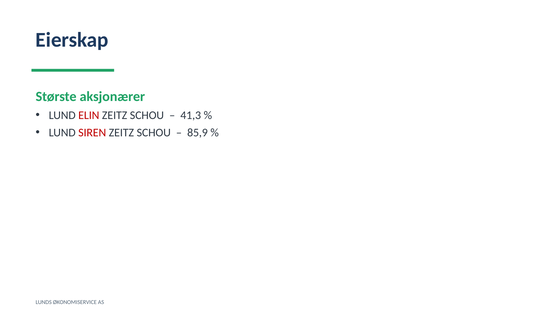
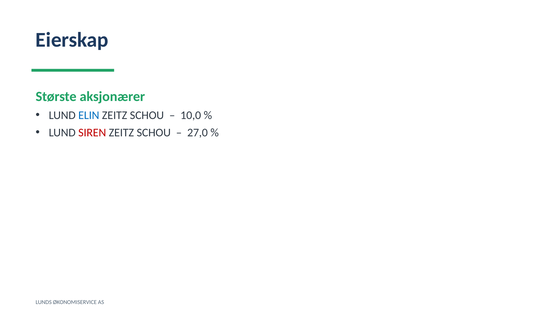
ELIN colour: red -> blue (89, 115)
41,3: 41,3 -> 10,0 (191, 115)
85,9: 85,9 -> 27,0 (197, 133)
